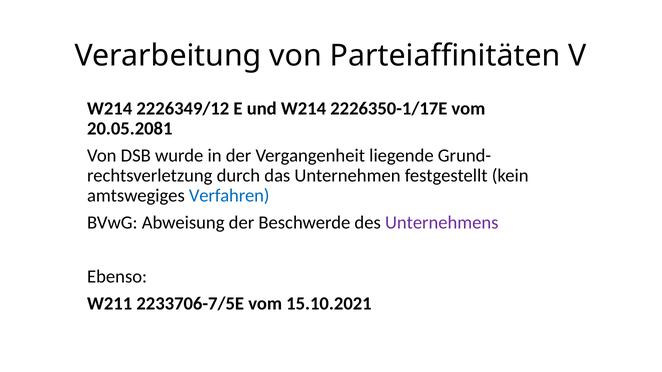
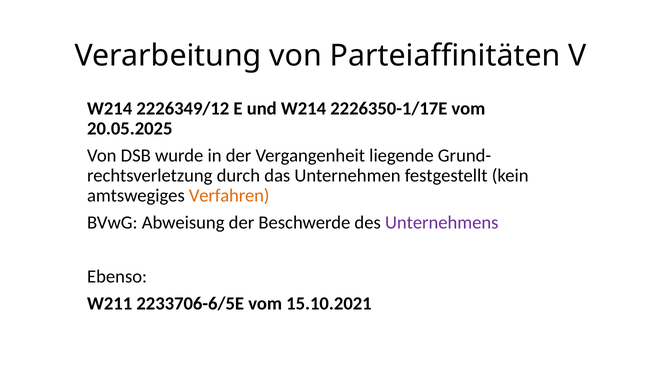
20.05.2081: 20.05.2081 -> 20.05.2025 (130, 129)
Verfahren colour: blue -> orange (229, 196)
2233706-7/5E: 2233706-7/5E -> 2233706-6/5E (190, 304)
